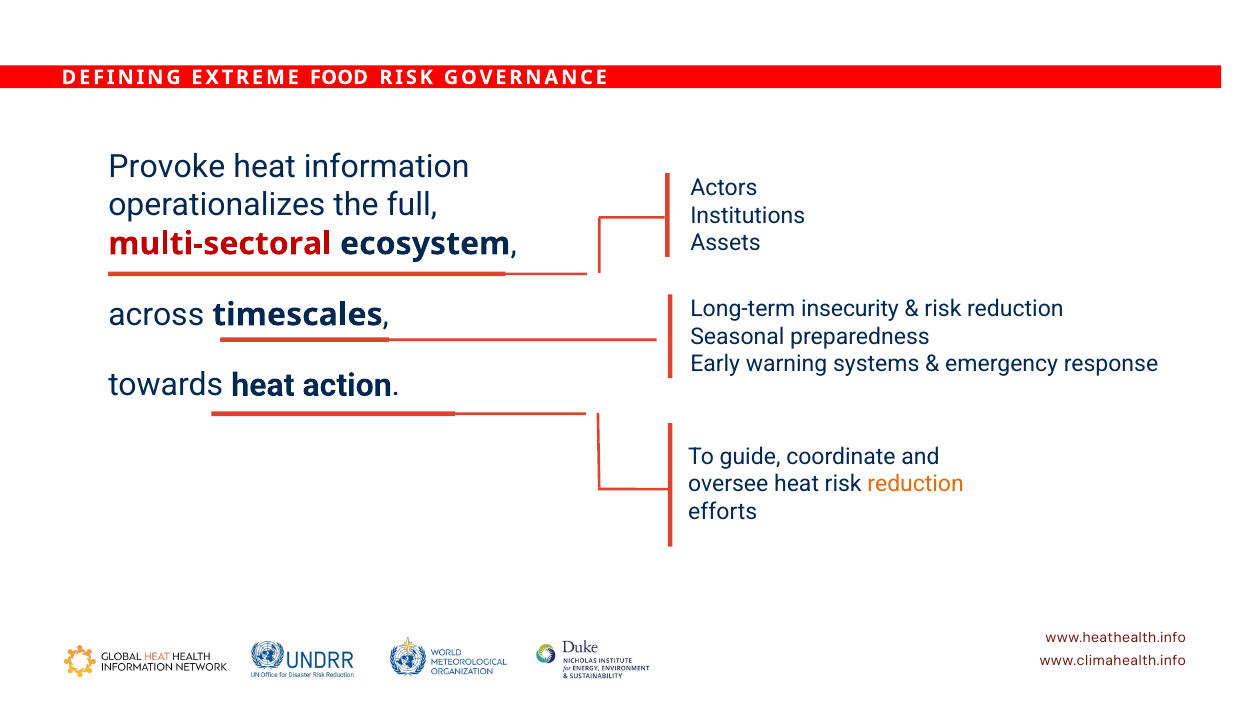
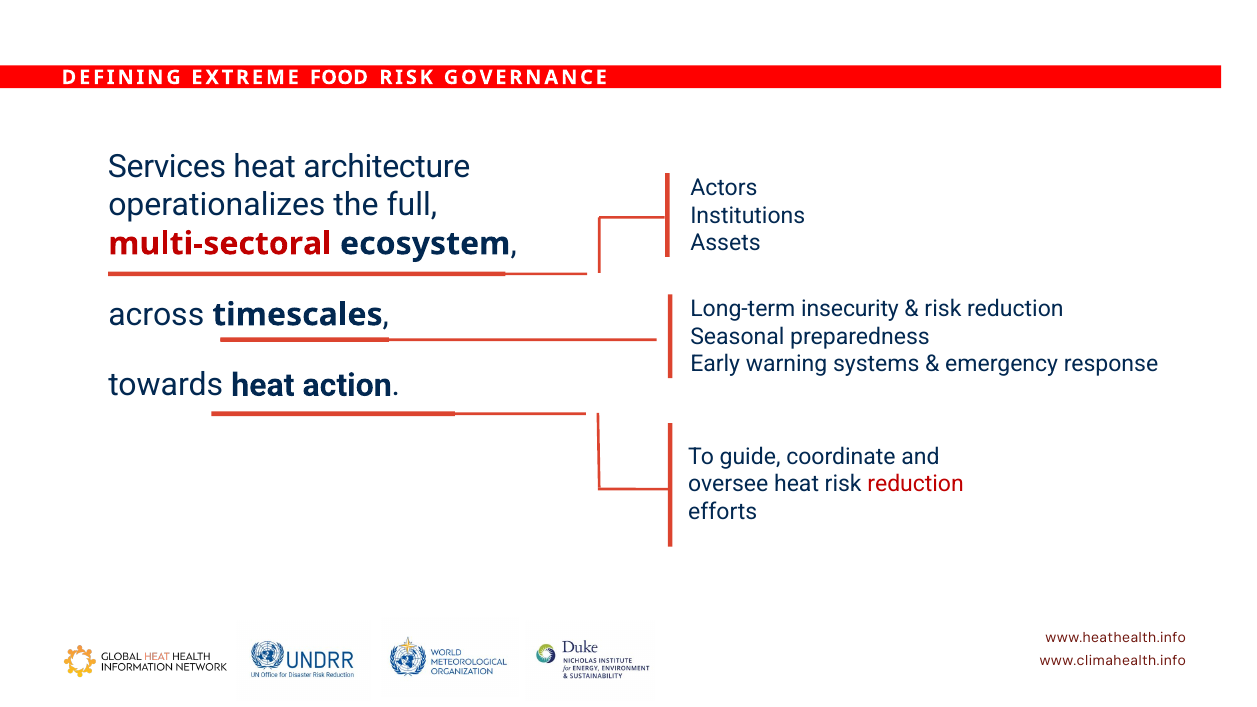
Provoke: Provoke -> Services (167, 167)
information: information -> architecture (387, 167)
reduction colour: orange -> red (916, 484)
